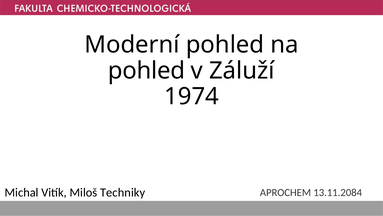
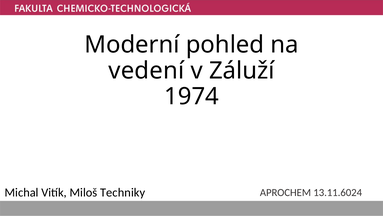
pohled: pohled -> vedení (146, 70)
13.11.2084: 13.11.2084 -> 13.11.6024 (338, 192)
